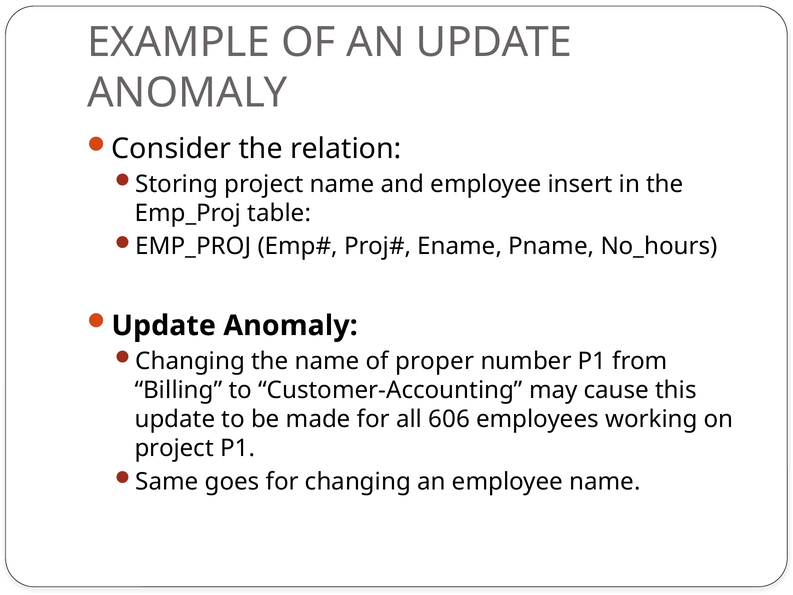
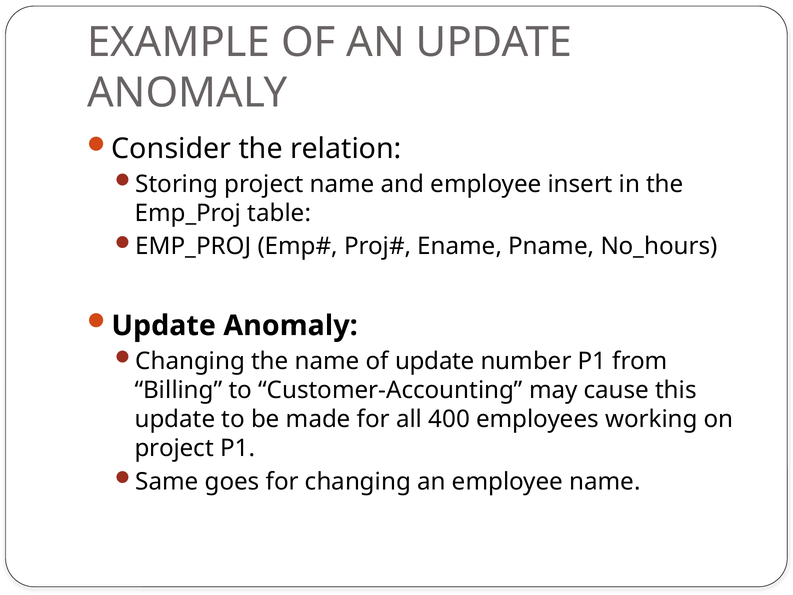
of proper: proper -> update (435, 361)
606: 606 -> 400 (449, 419)
